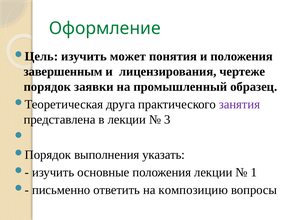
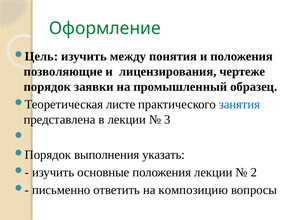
может: может -> между (128, 56)
завершенным: завершенным -> позволяющие (63, 71)
друга: друга -> листе (121, 104)
занятия colour: purple -> blue (239, 104)
1: 1 -> 2 (254, 172)
